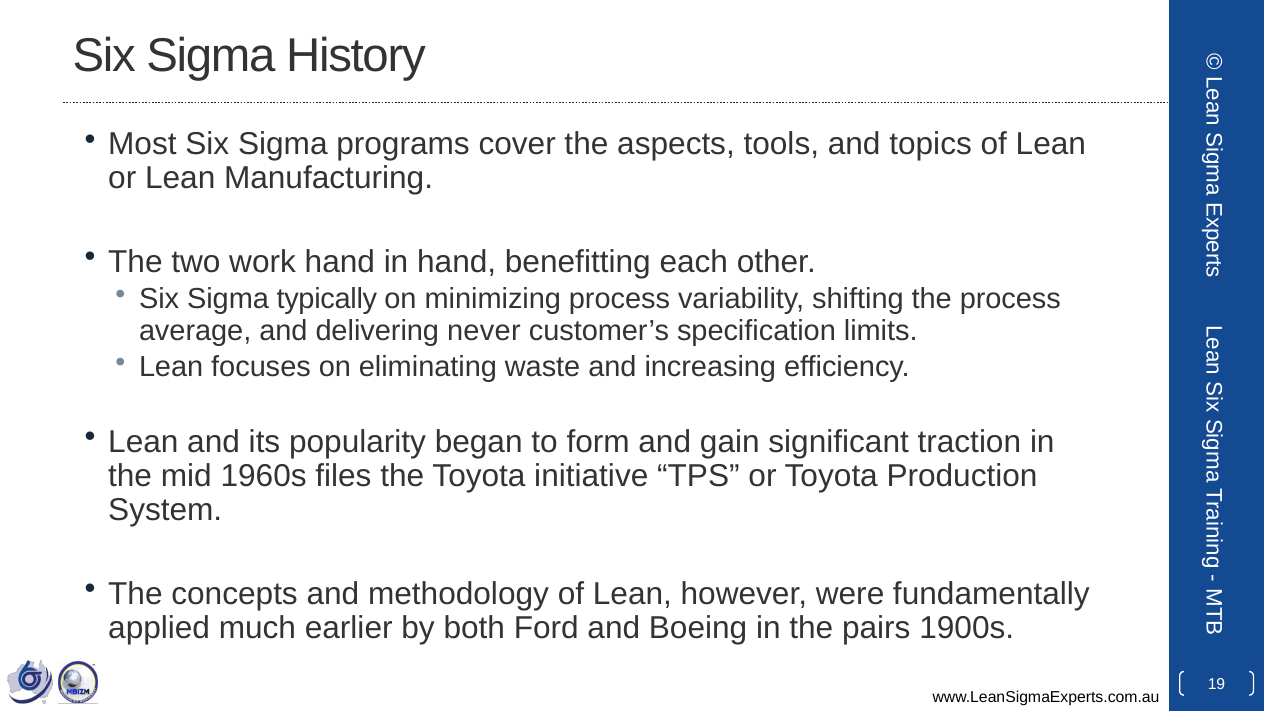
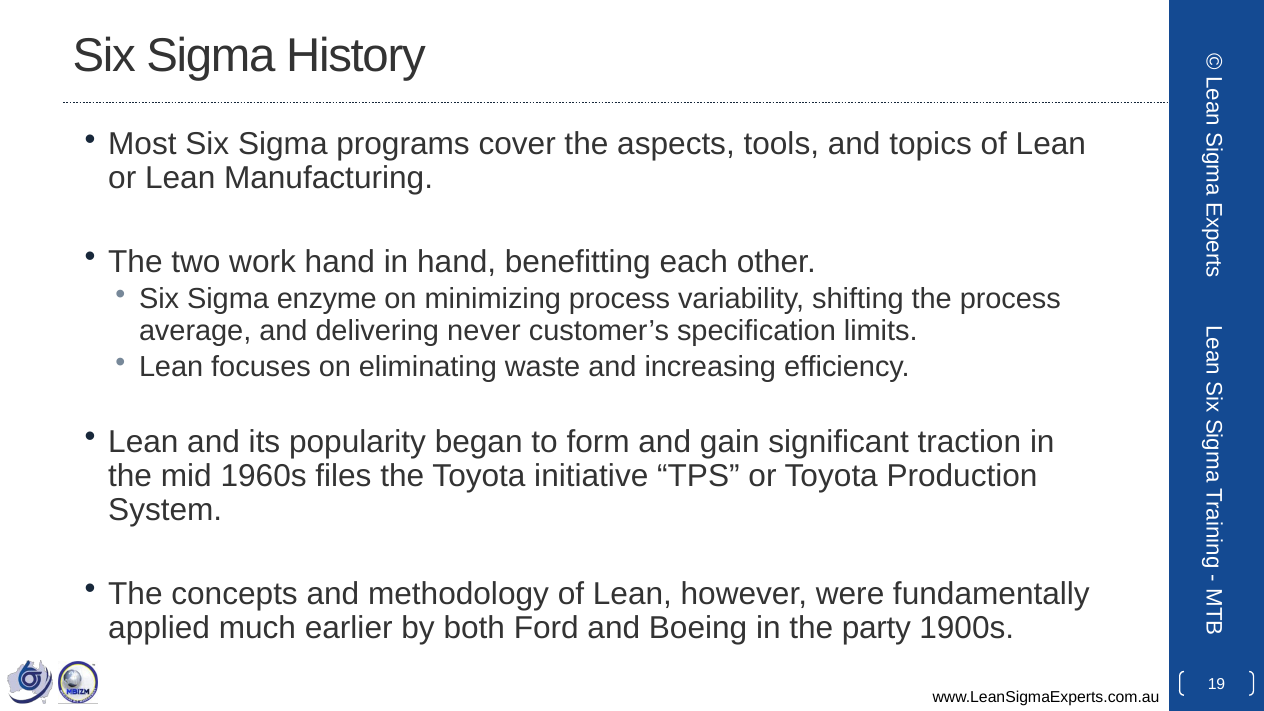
typically: typically -> enzyme (327, 299)
pairs: pairs -> party (876, 628)
